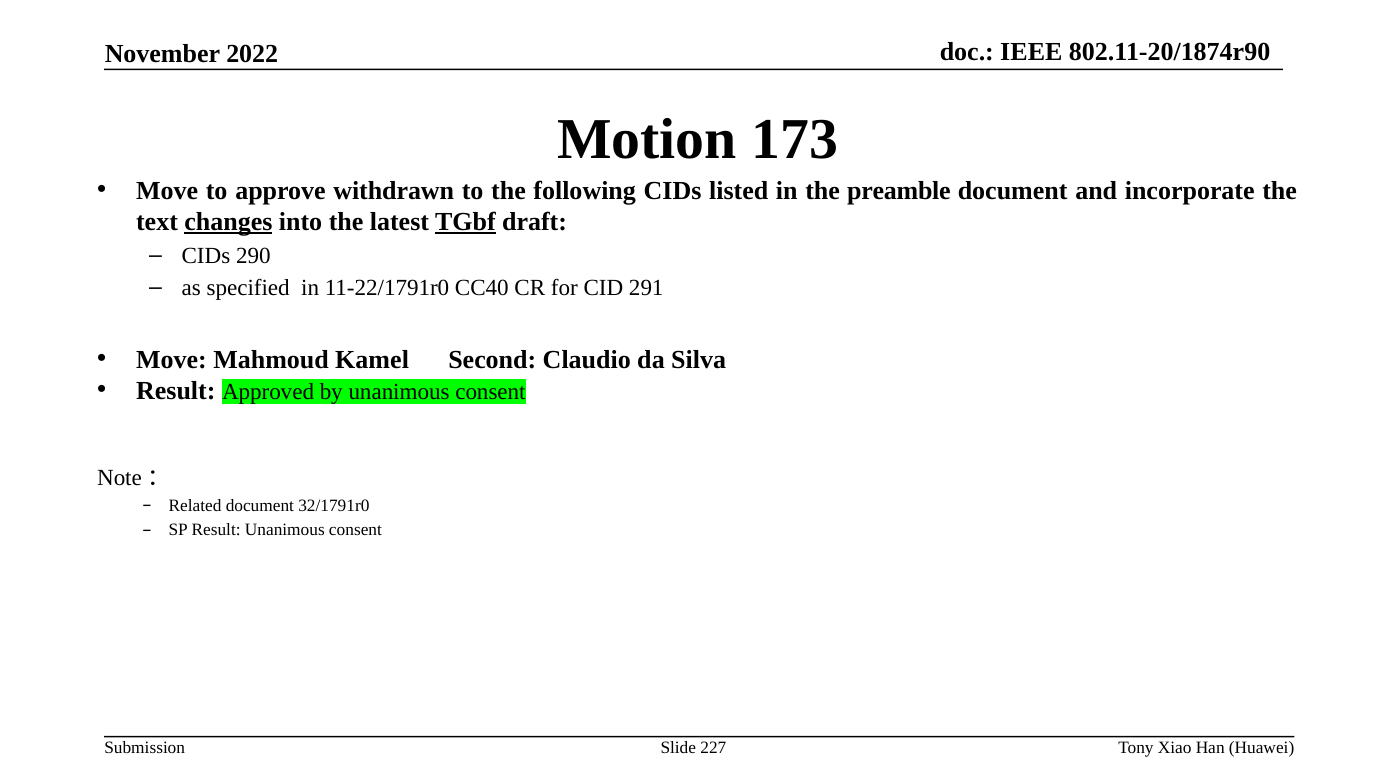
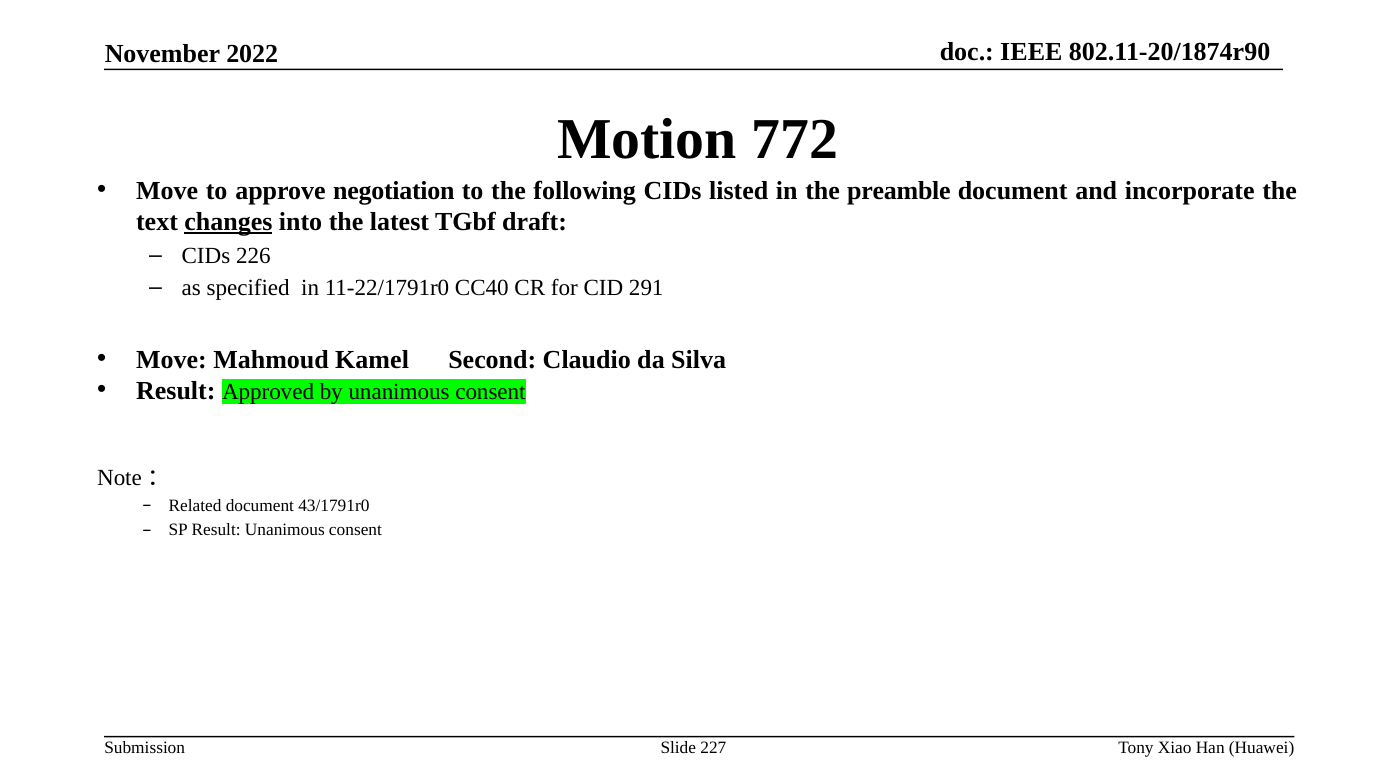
173: 173 -> 772 (795, 139)
withdrawn: withdrawn -> negotiation (394, 191)
TGbf underline: present -> none (465, 222)
290: 290 -> 226 (253, 256)
32/1791r0: 32/1791r0 -> 43/1791r0 (334, 506)
